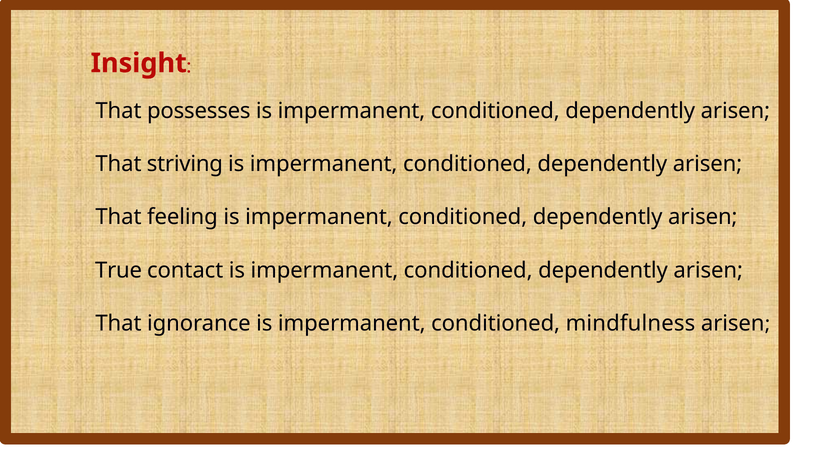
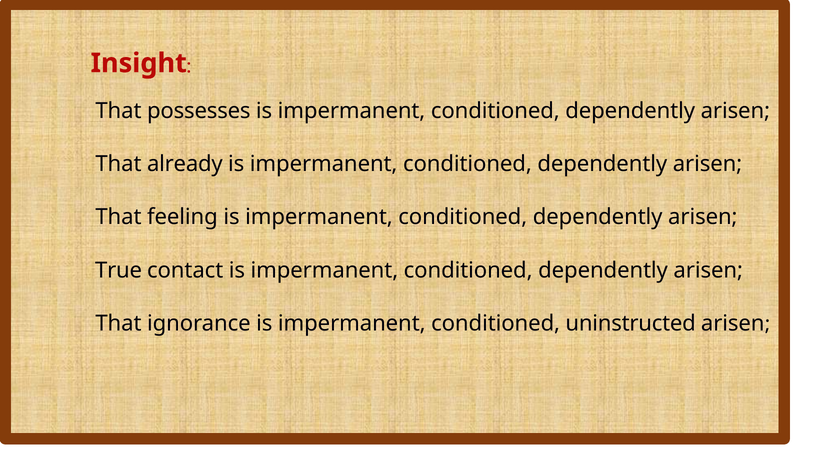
striving: striving -> already (185, 164)
mindfulness: mindfulness -> uninstructed (631, 323)
